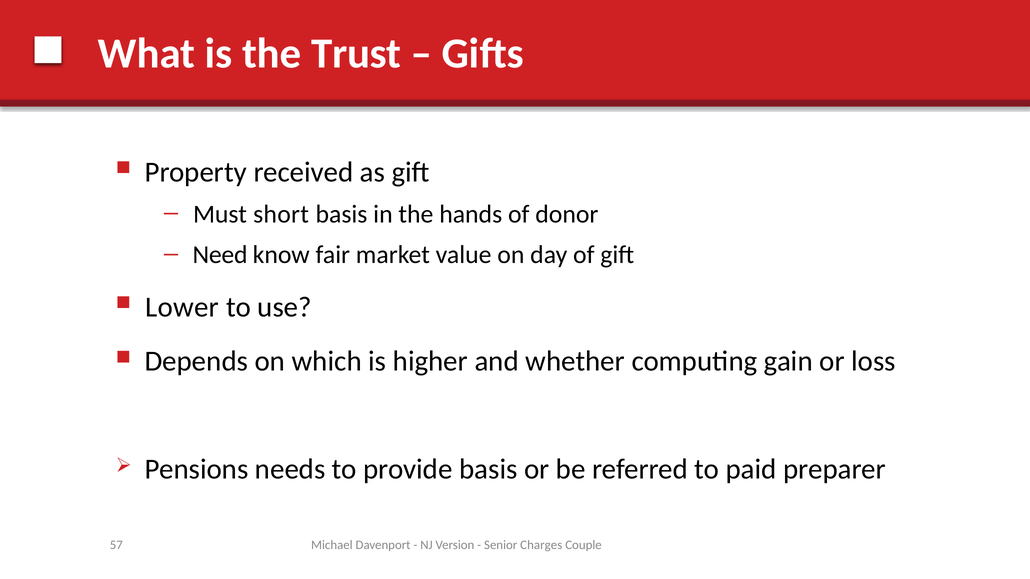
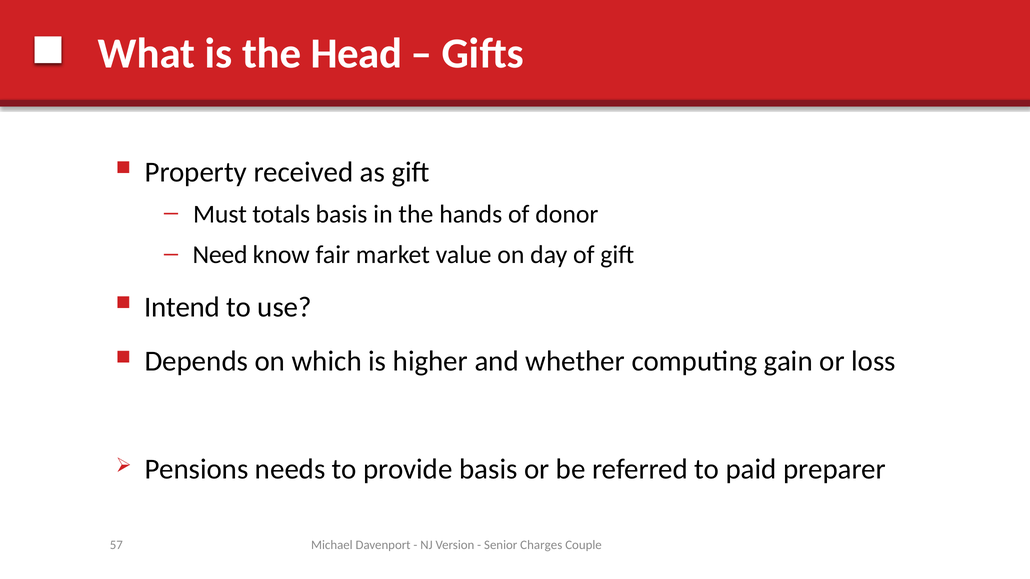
Trust: Trust -> Head (356, 54)
short: short -> totals (281, 214)
Lower: Lower -> Intend (182, 307)
